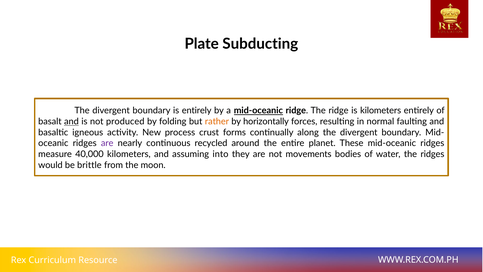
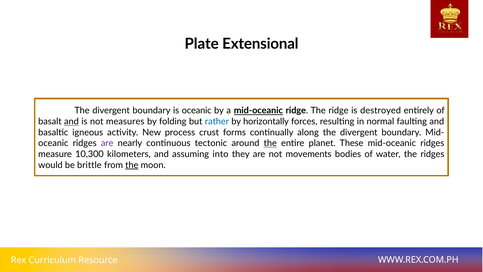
Subducting: Subducting -> Extensional (260, 44)
is entirely: entirely -> oceanic (197, 111)
is kilometers: kilometers -> destroyed (381, 111)
produced: produced -> measures (125, 121)
rather colour: orange -> blue (217, 121)
recycled: recycled -> tectonic (211, 143)
the underline: none -> present (270, 143)
40,000: 40,000 -> 10,300 (89, 154)
the underline: none -> present (132, 165)
